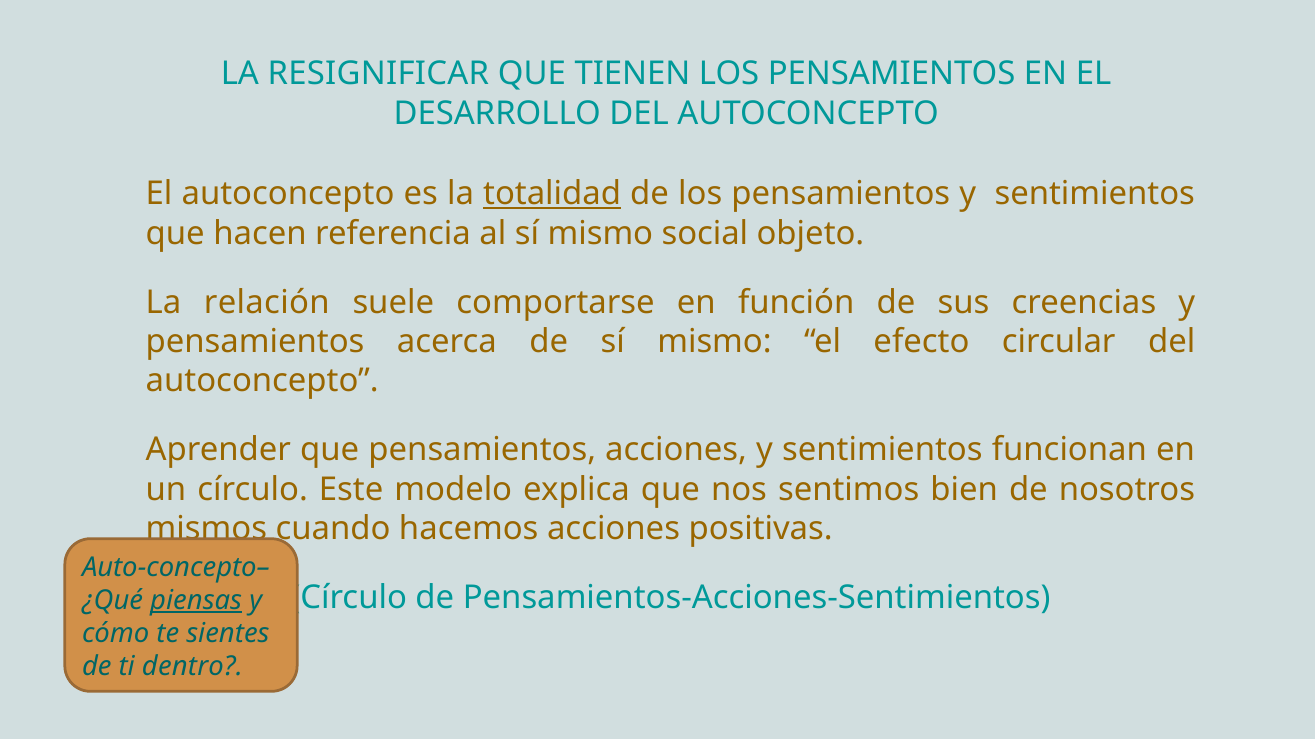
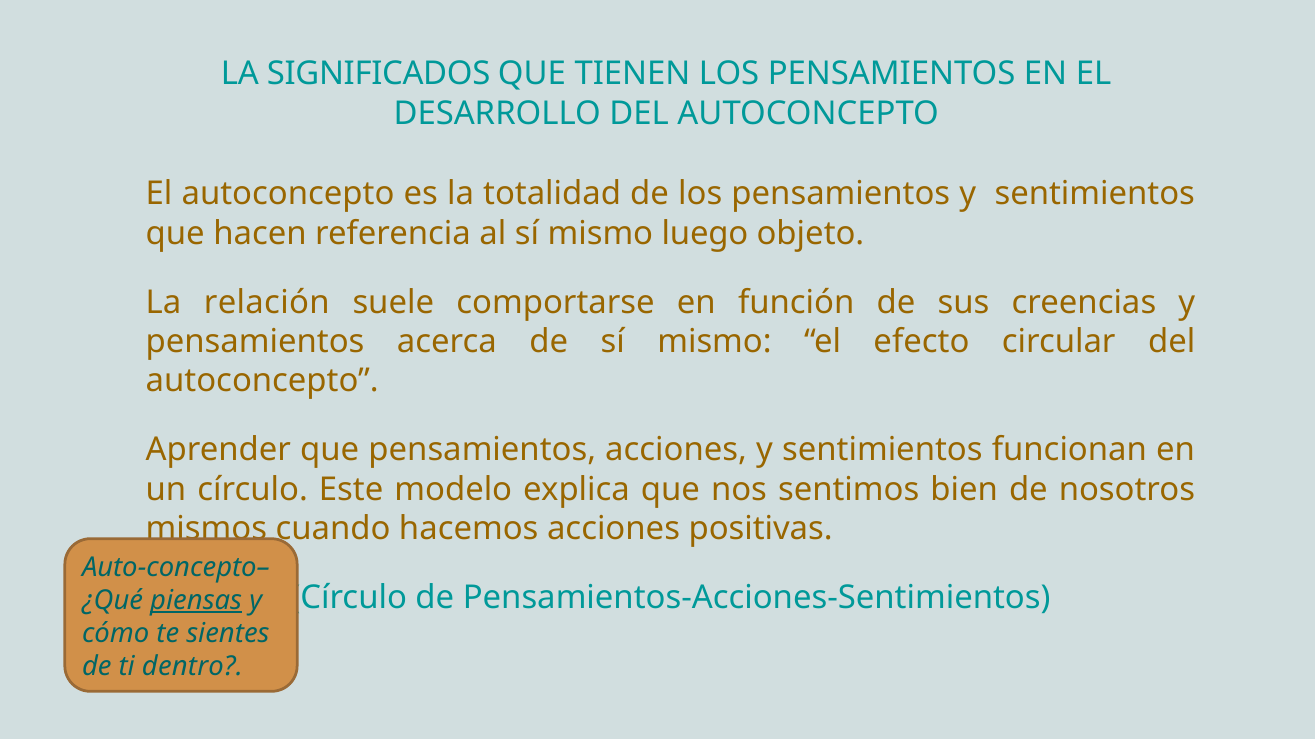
RESIGNIFICAR: RESIGNIFICAR -> SIGNIFICADOS (379, 74)
totalidad underline: present -> none (552, 194)
social: social -> luego (705, 233)
